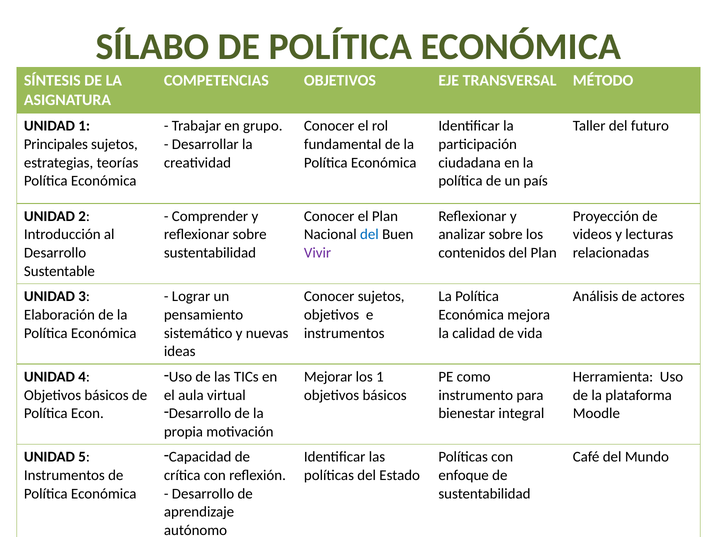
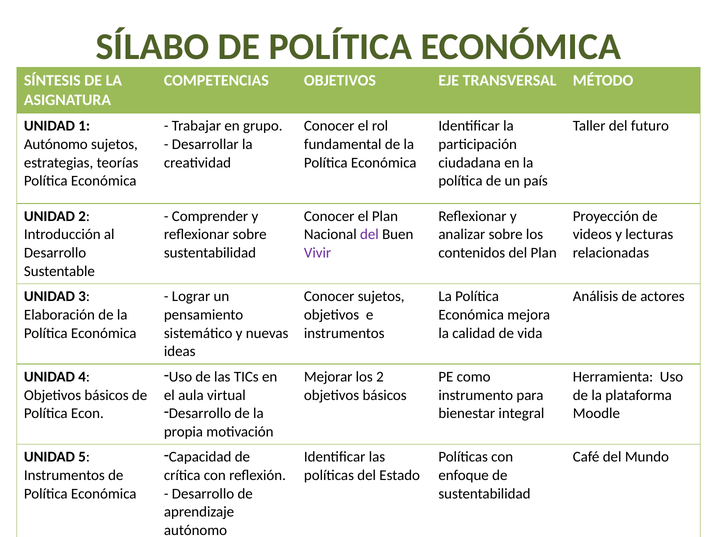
Principales: Principales -> Autónomo (56, 145)
del colour: blue -> purple (369, 235)
los 1: 1 -> 2 (380, 377)
